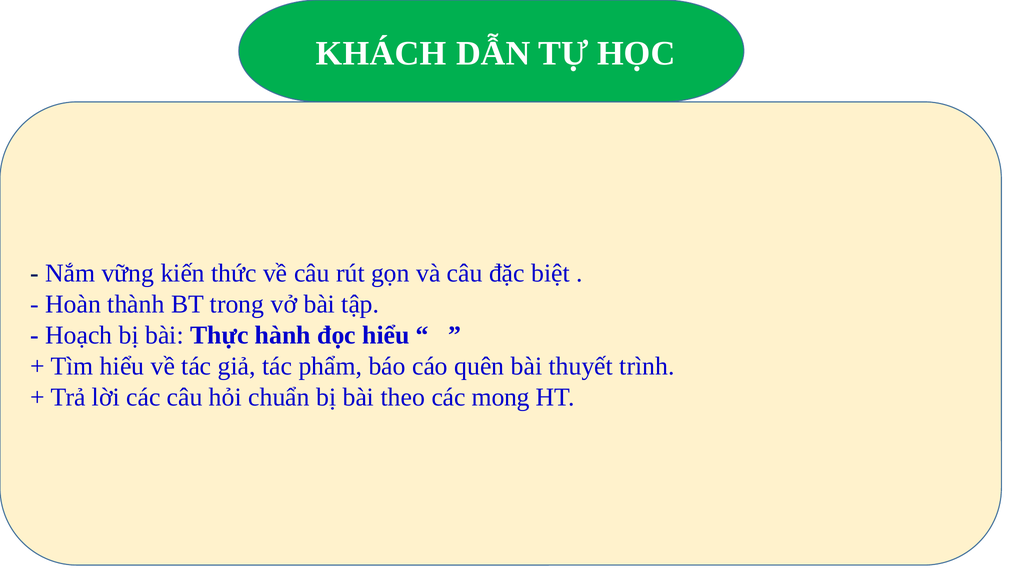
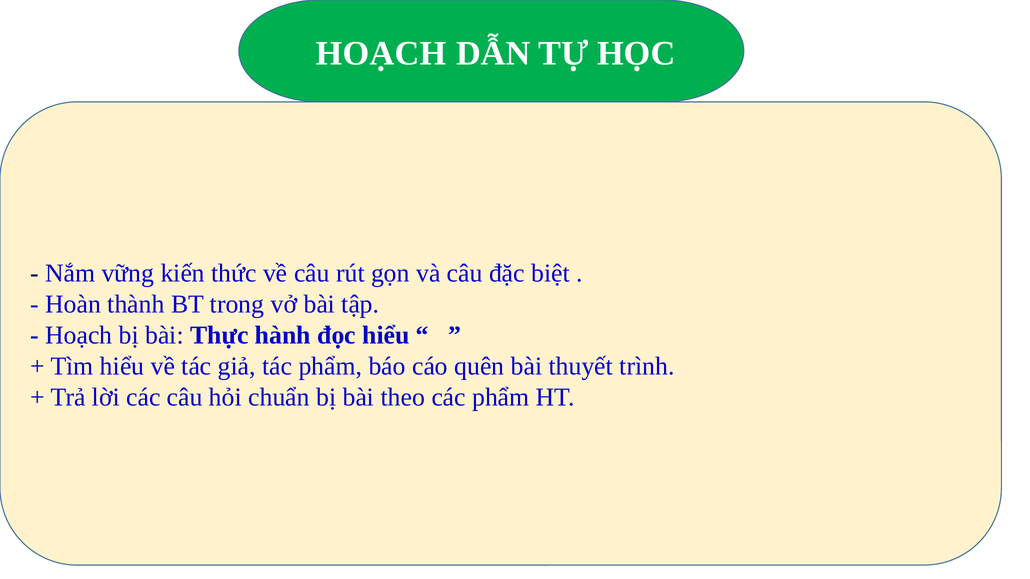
KHÁCH: KHÁCH -> HOẠCH (381, 53)
các mong: mong -> phẩm (501, 397)
